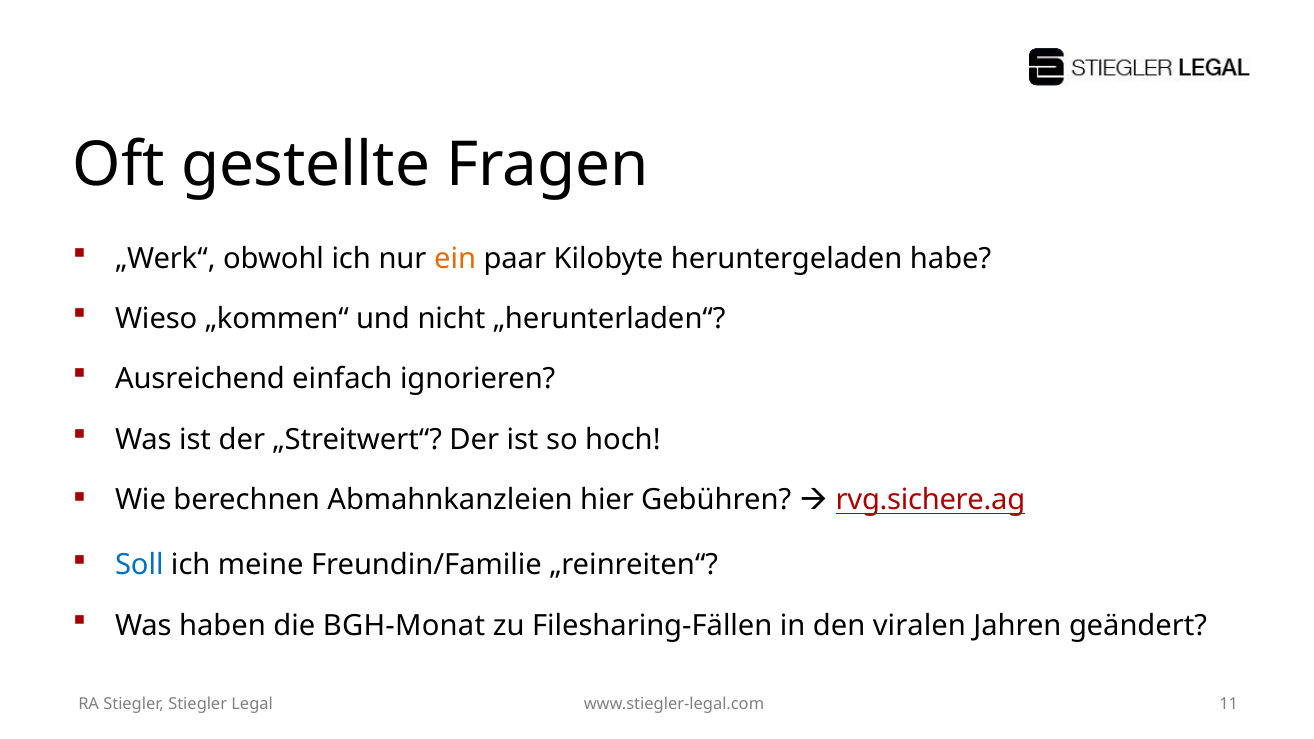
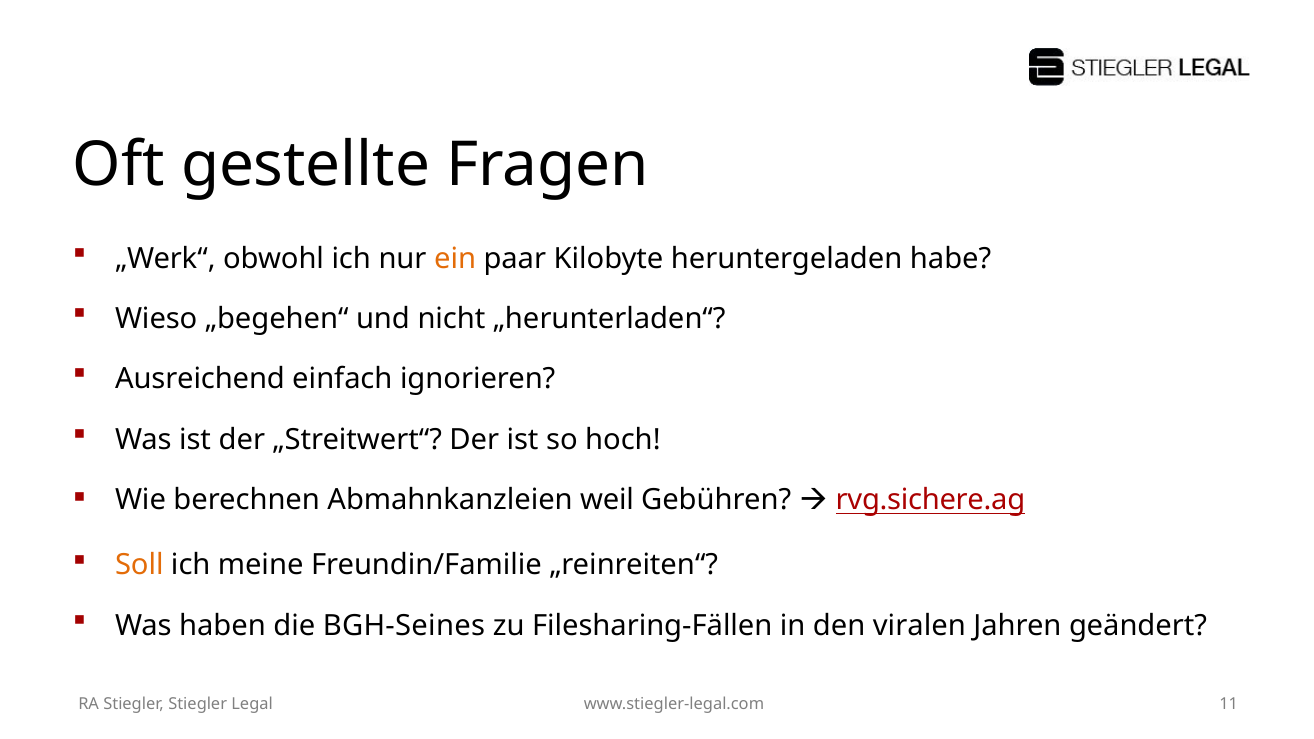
„kommen“: „kommen“ -> „begehen“ (277, 319)
hier: hier -> weil (607, 500)
Soll colour: blue -> orange (139, 565)
BGH-Monat: BGH-Monat -> BGH-Seines (404, 626)
